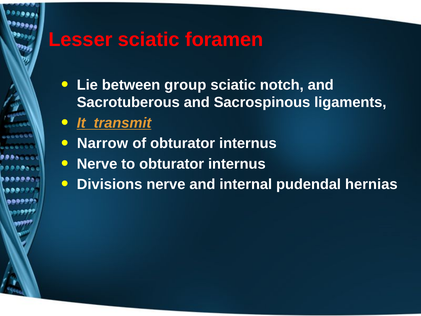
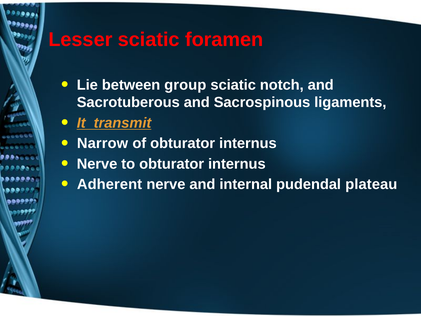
Divisions: Divisions -> Adherent (110, 184)
hernias: hernias -> plateau (371, 184)
